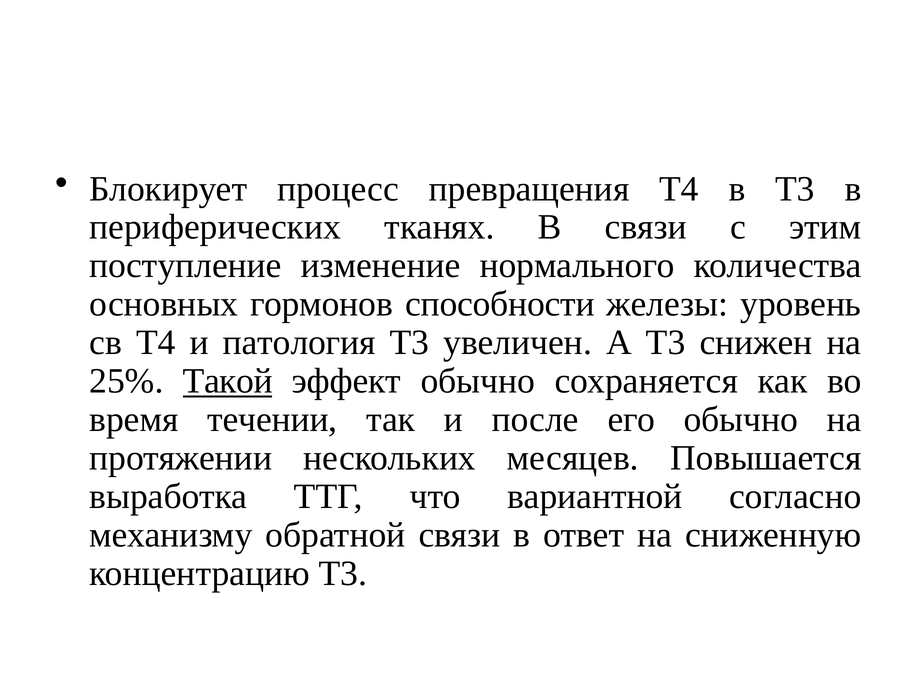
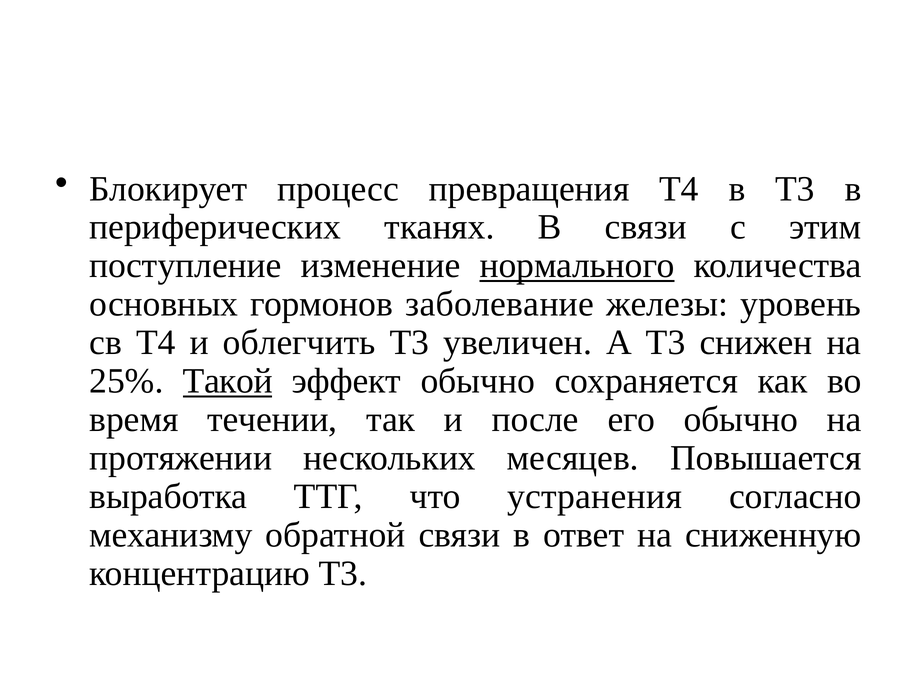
нормального underline: none -> present (577, 266)
способности: способности -> заболевание (500, 305)
патология: патология -> облегчить (299, 343)
вариантной: вариантной -> устранения (595, 497)
